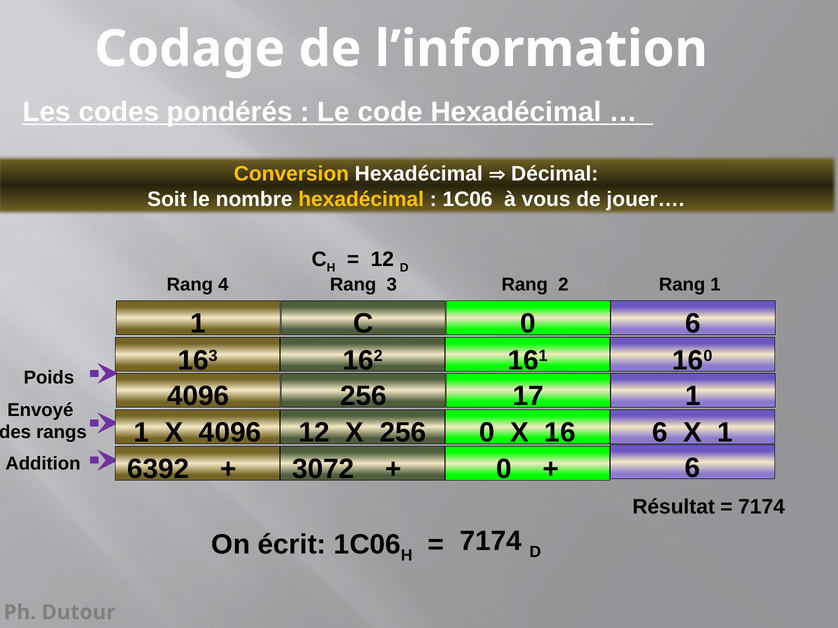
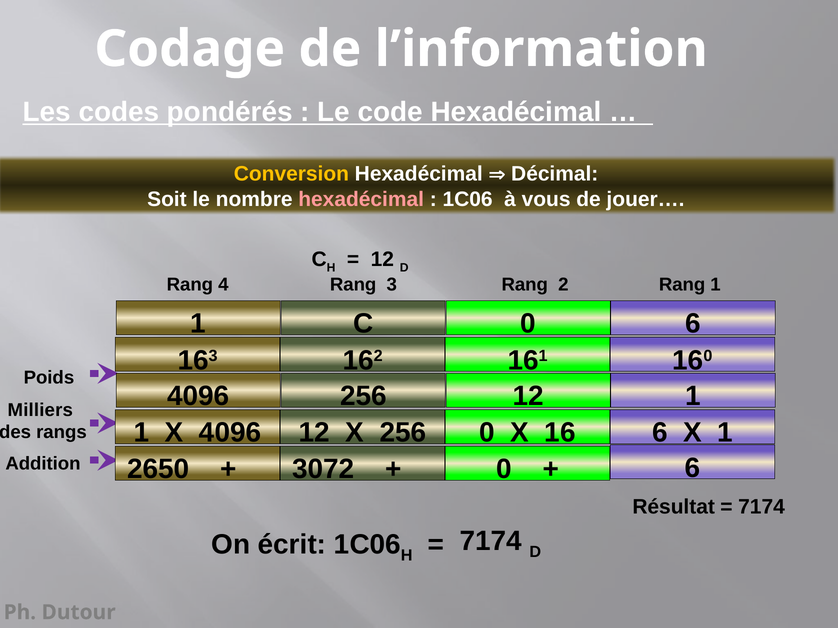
hexadécimal colour: yellow -> pink (361, 199)
256 17: 17 -> 12 (528, 396)
Envoyé: Envoyé -> Milliers (40, 410)
6392: 6392 -> 2650 (158, 470)
